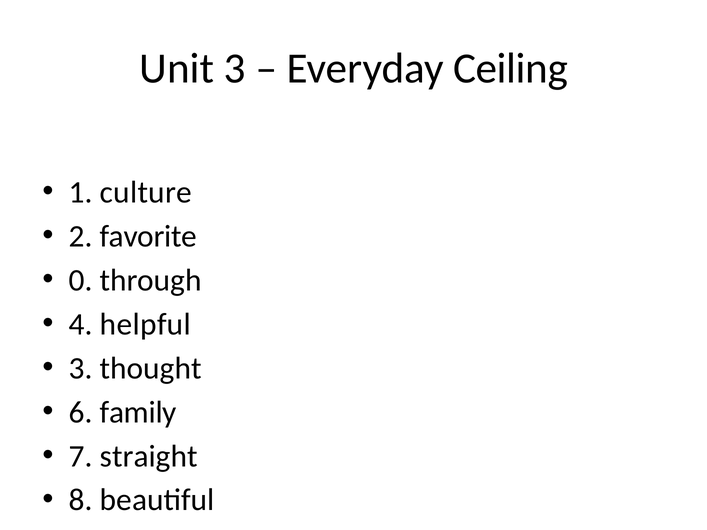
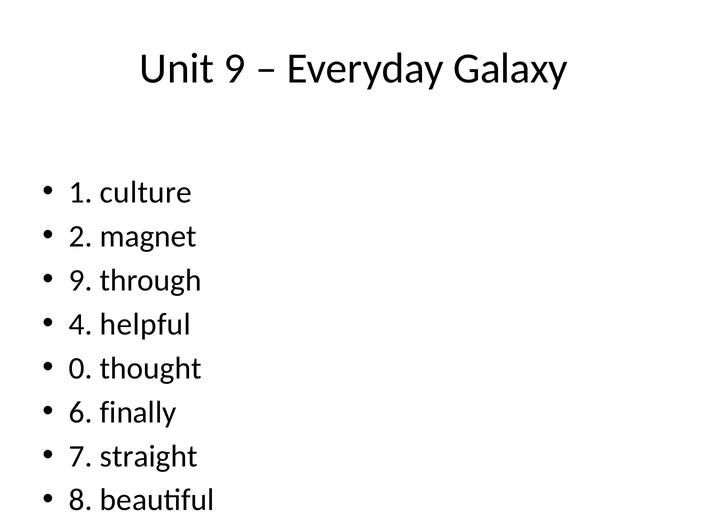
Unit 3: 3 -> 9 (235, 68)
Ceiling: Ceiling -> Galaxy (511, 68)
favorite: favorite -> magnet (148, 236)
0: 0 -> 9 (81, 280)
3: 3 -> 0 (81, 368)
6 family: family -> finally (138, 412)
